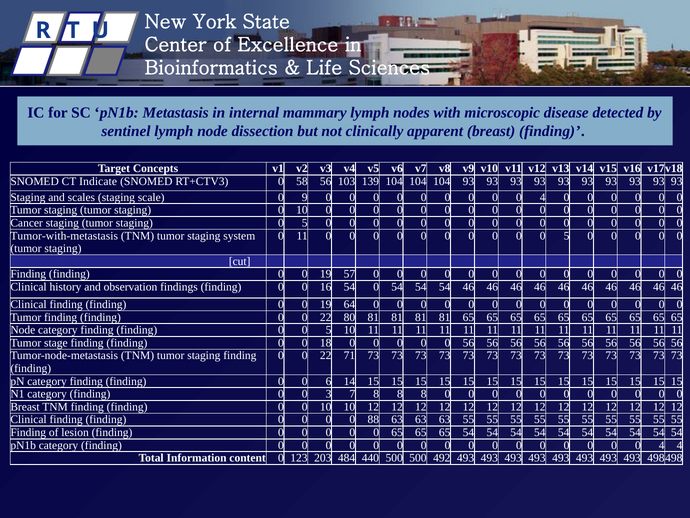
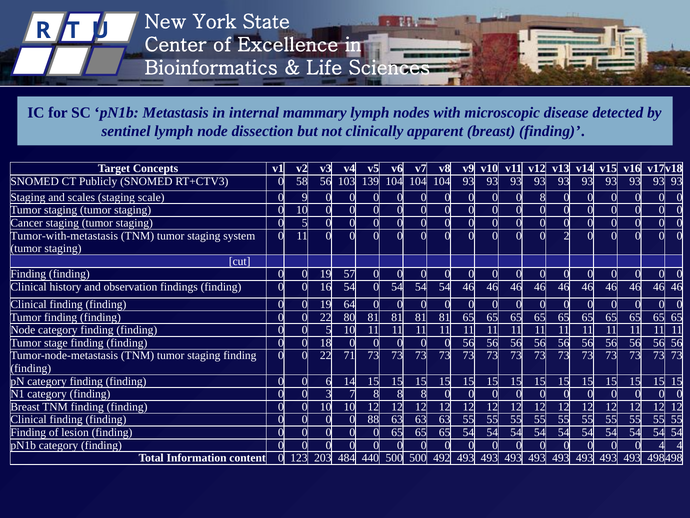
Indicate: Indicate -> Publicly (98, 181)
4: 4 -> 8 (543, 197)
0 0 0 5: 5 -> 2 (566, 235)
